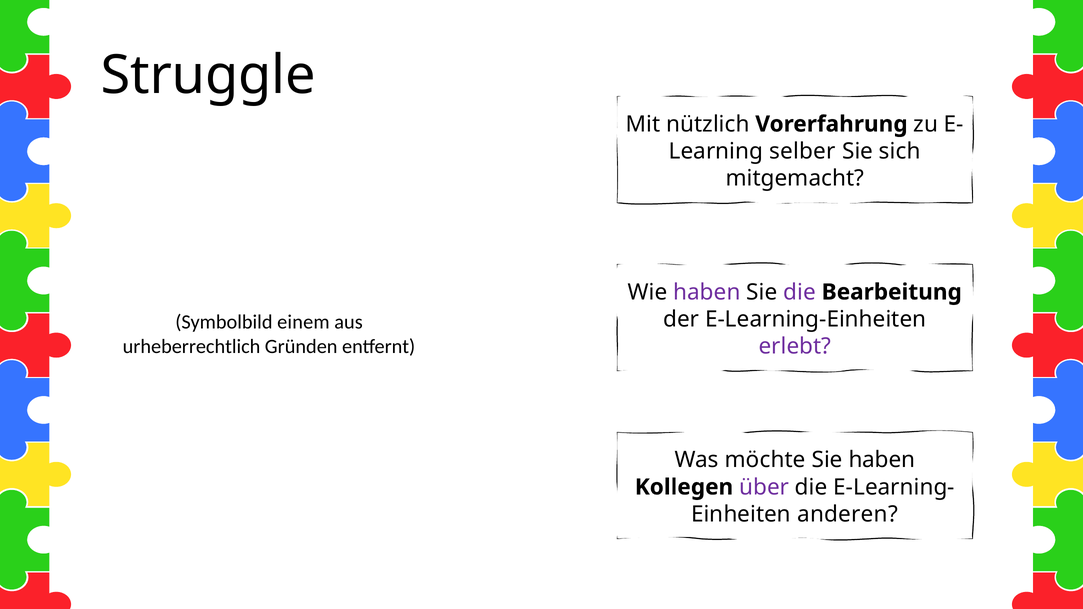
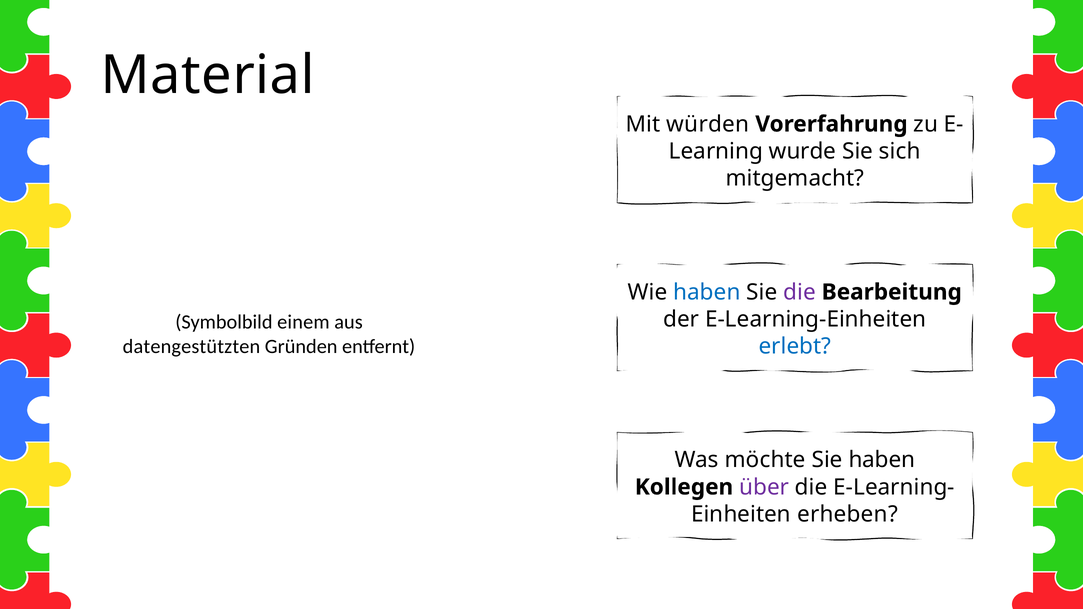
Struggle: Struggle -> Material (208, 75)
nützlich: nützlich -> würden (708, 124)
selber: selber -> wurde (803, 151)
haben colour: purple -> blue (707, 292)
urheberrechtlich: urheberrechtlich -> datengestützten (191, 347)
erlebt colour: purple -> blue (795, 346)
anderen: anderen -> erheben (847, 514)
